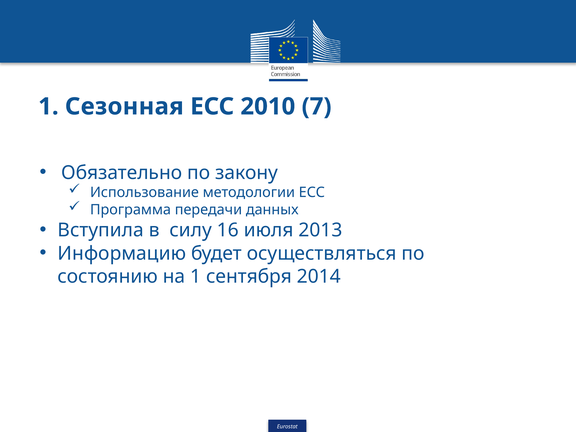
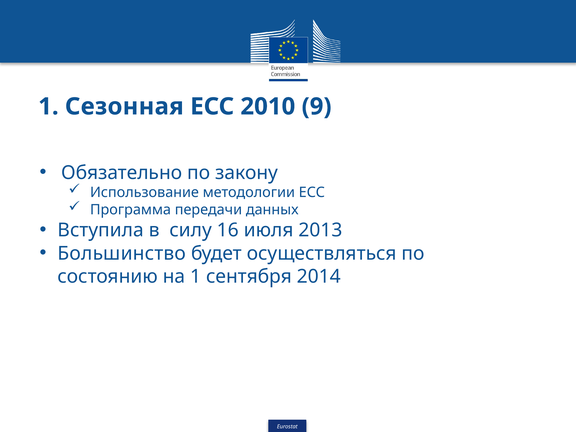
7: 7 -> 9 (317, 107)
Информацию: Информацию -> Большинство (122, 253)
